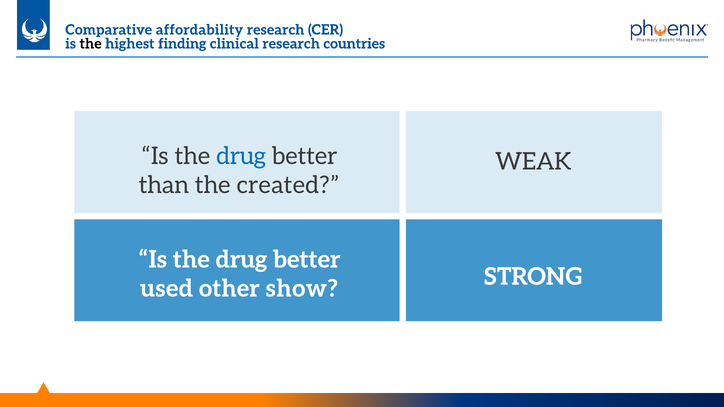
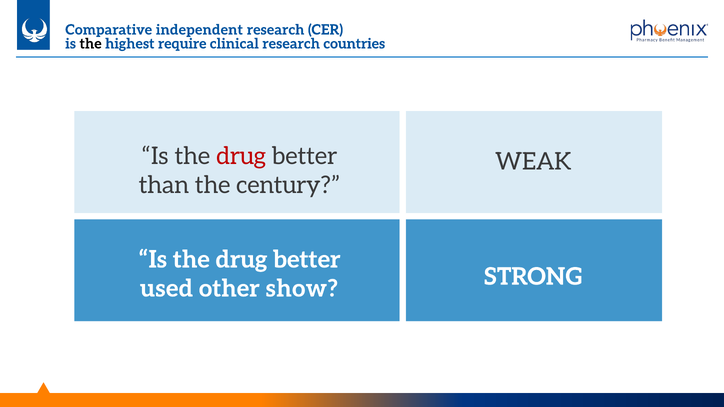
affordability: affordability -> independent (199, 30)
finding: finding -> require (182, 44)
drug colour: blue -> red (241, 156)
created: created -> century (288, 185)
